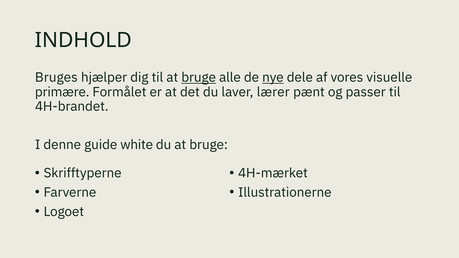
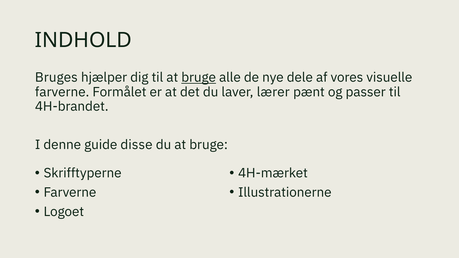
nye underline: present -> none (273, 78)
primære: primære -> farverne (62, 92)
white: white -> disse (137, 145)
